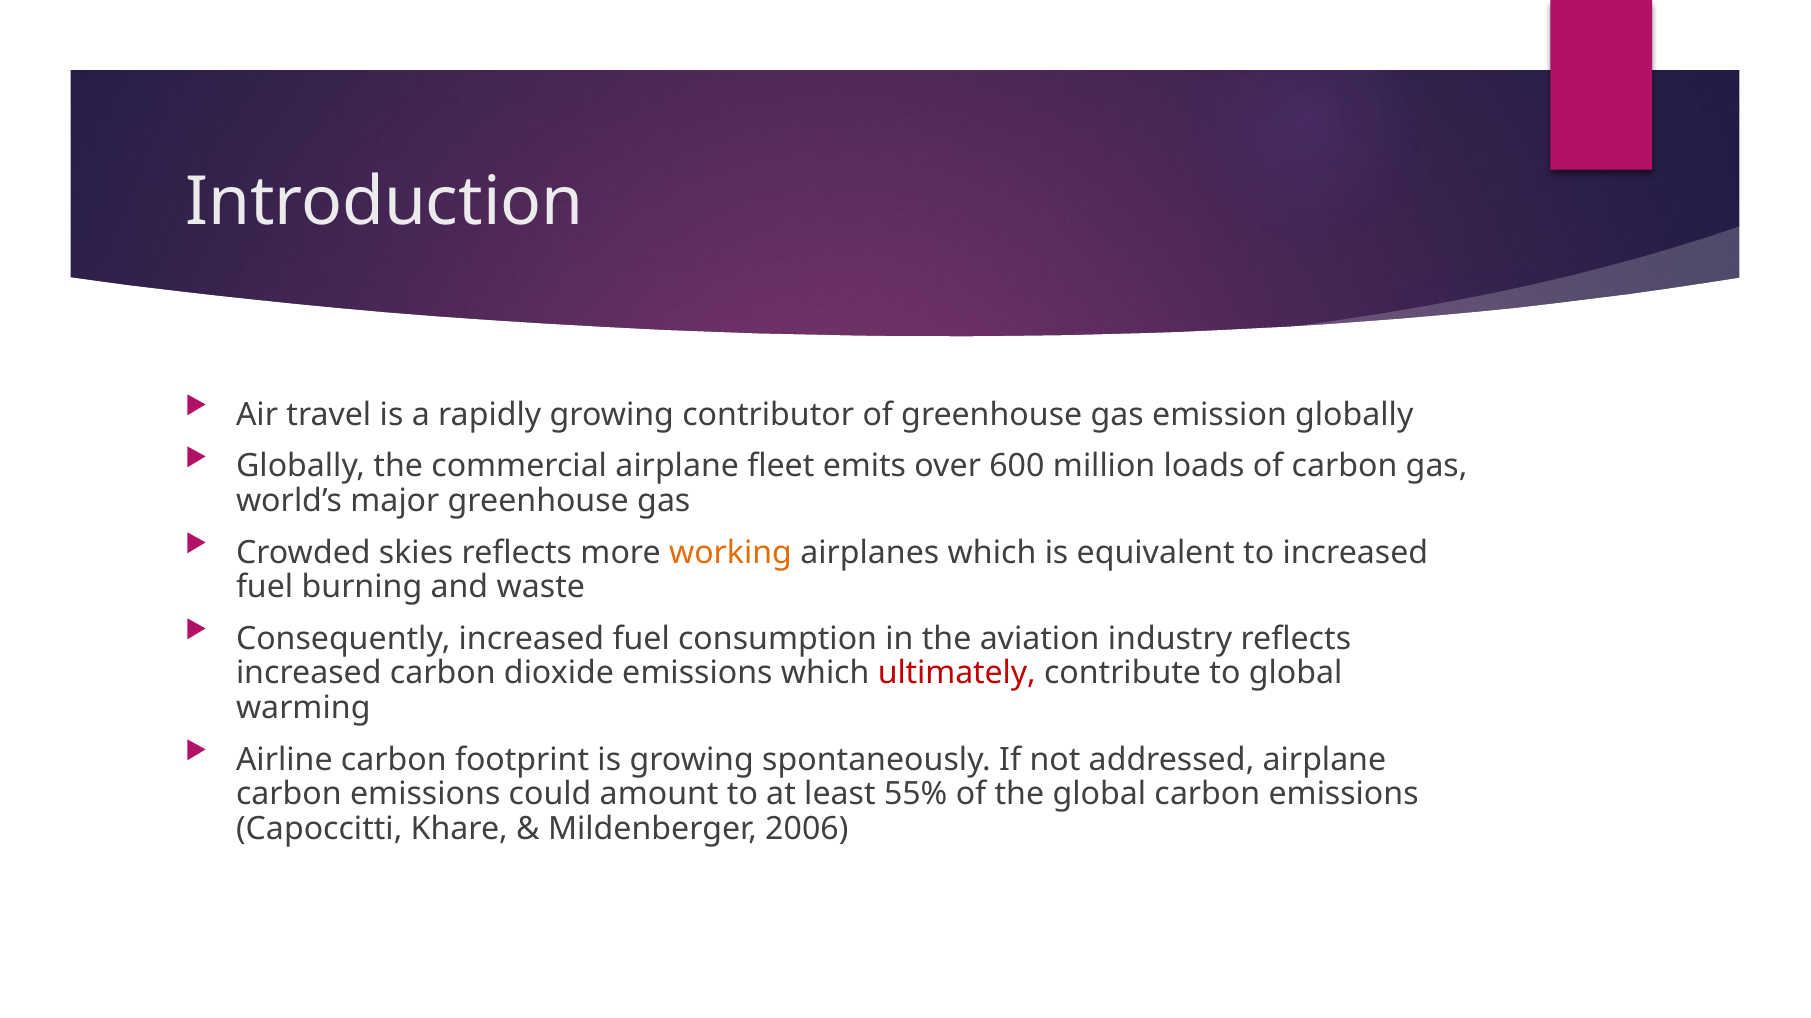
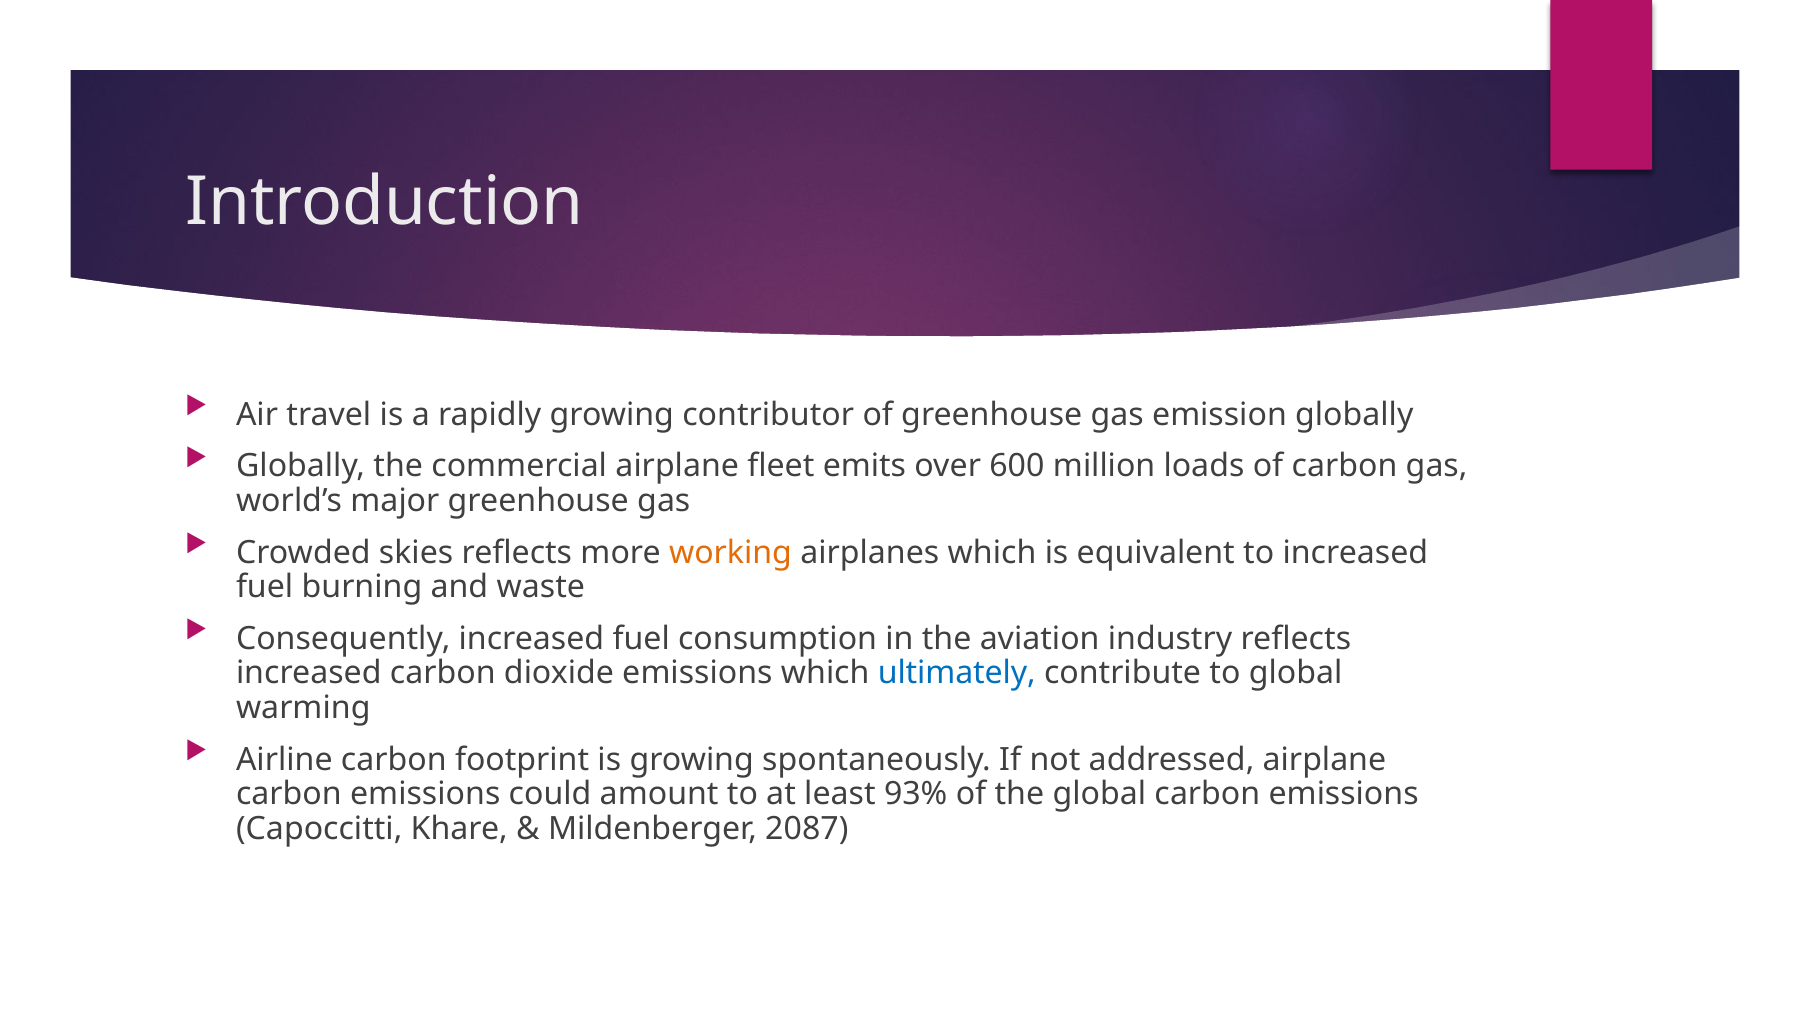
ultimately colour: red -> blue (957, 674)
55%: 55% -> 93% (916, 795)
2006: 2006 -> 2087 (807, 829)
